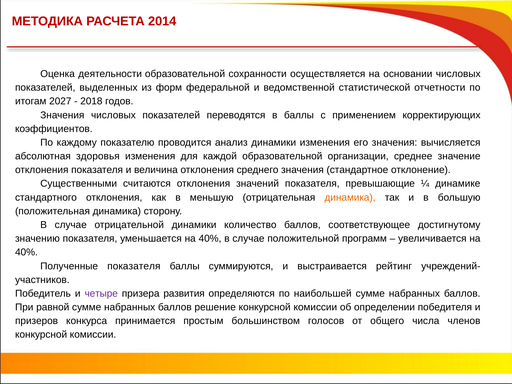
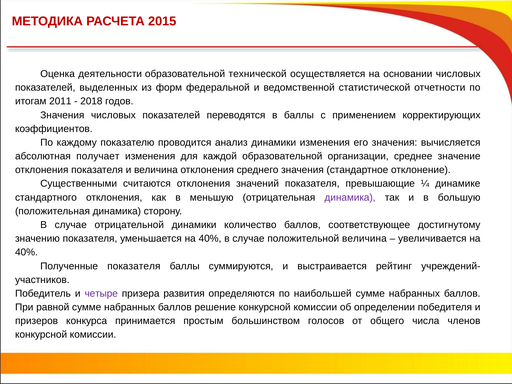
2014: 2014 -> 2015 (162, 21)
сохранности: сохранности -> технической (258, 74)
2027: 2027 -> 2011 (60, 101)
здоровья: здоровья -> получает (98, 156)
динамика colour: orange -> purple (350, 197)
положительной программ: программ -> величина (364, 239)
